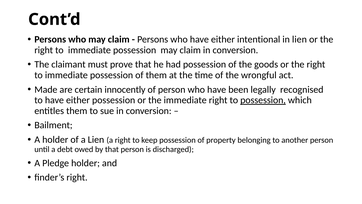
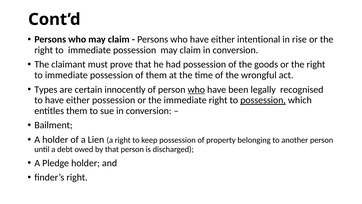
in lien: lien -> rise (299, 39)
Made: Made -> Types (46, 89)
who underline: none -> present (196, 89)
